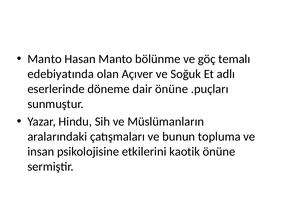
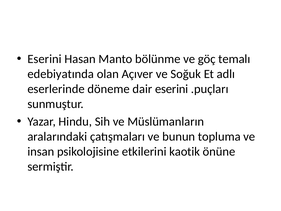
Manto: Manto -> Eserini (45, 59)
dair önüne: önüne -> eserini (172, 89)
